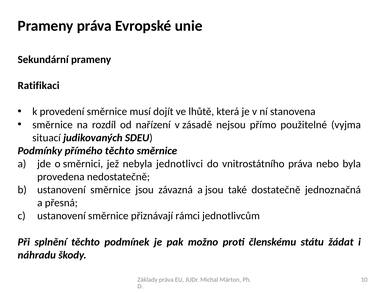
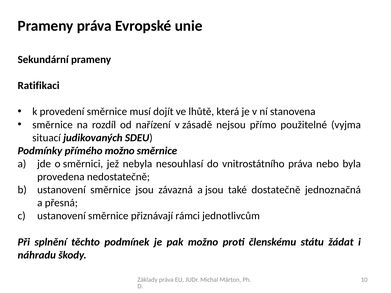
přímého těchto: těchto -> možno (120, 151)
jednotlivci: jednotlivci -> nesouhlasí (180, 164)
